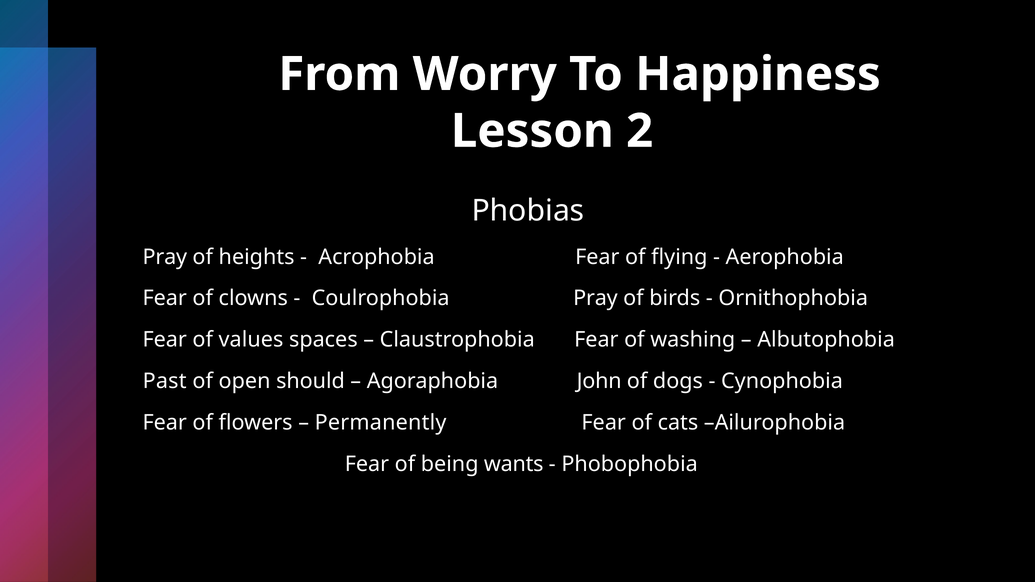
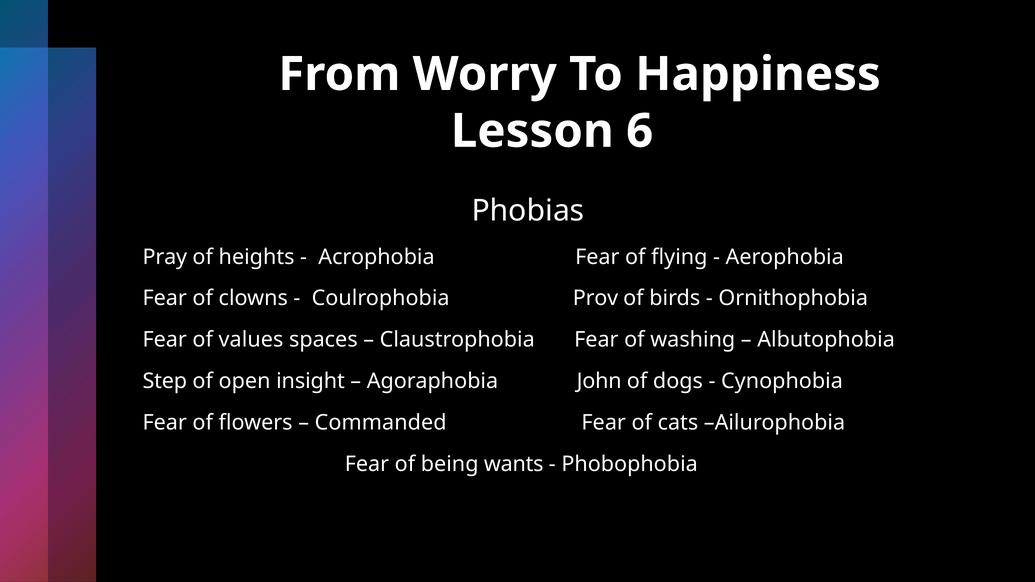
2: 2 -> 6 (640, 131)
Coulrophobia Pray: Pray -> Prov (595, 298)
Past: Past -> Step (165, 381)
should: should -> insight (310, 381)
Permanently: Permanently -> Commanded (381, 423)
